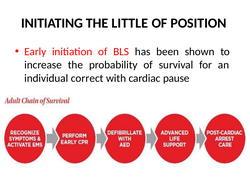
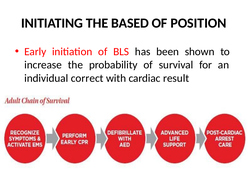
LITTLE: LITTLE -> BASED (130, 23)
pause: pause -> result (176, 78)
